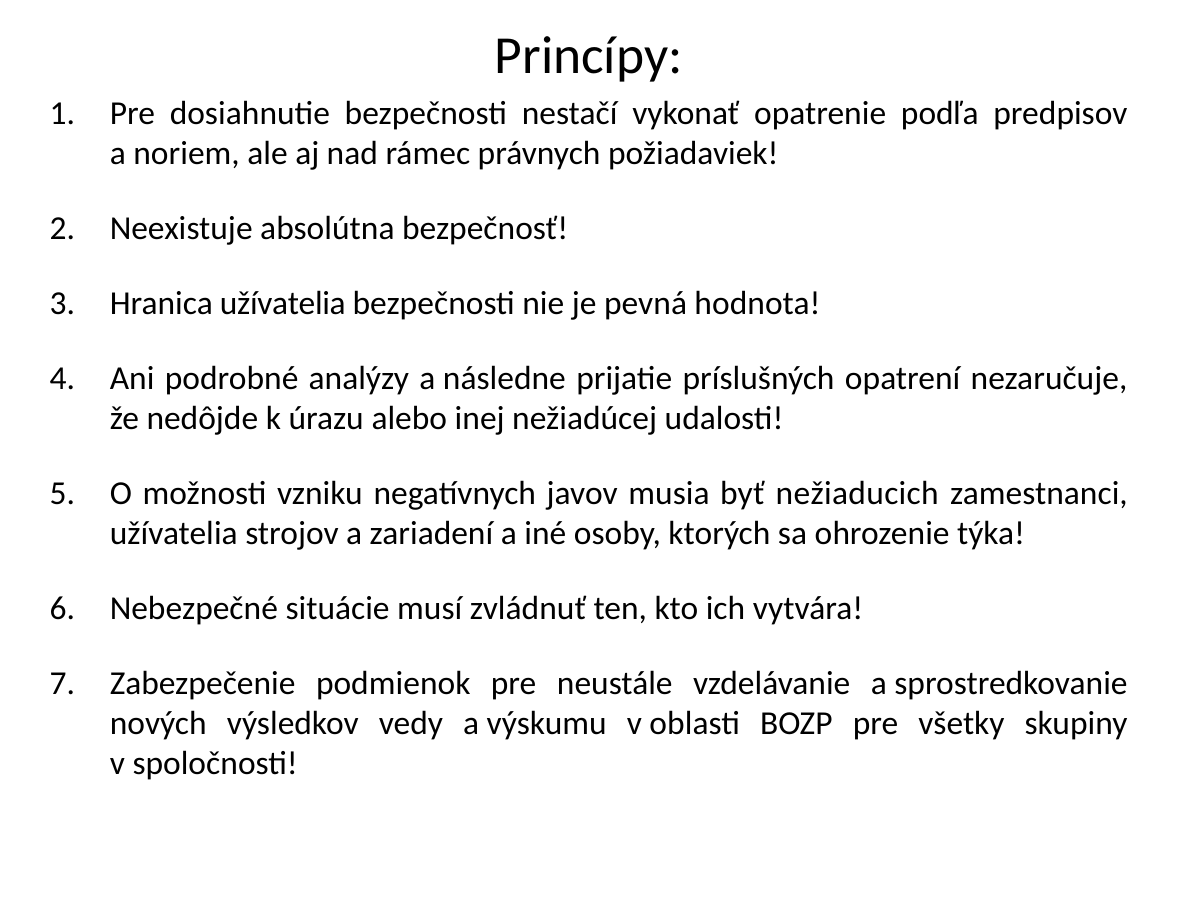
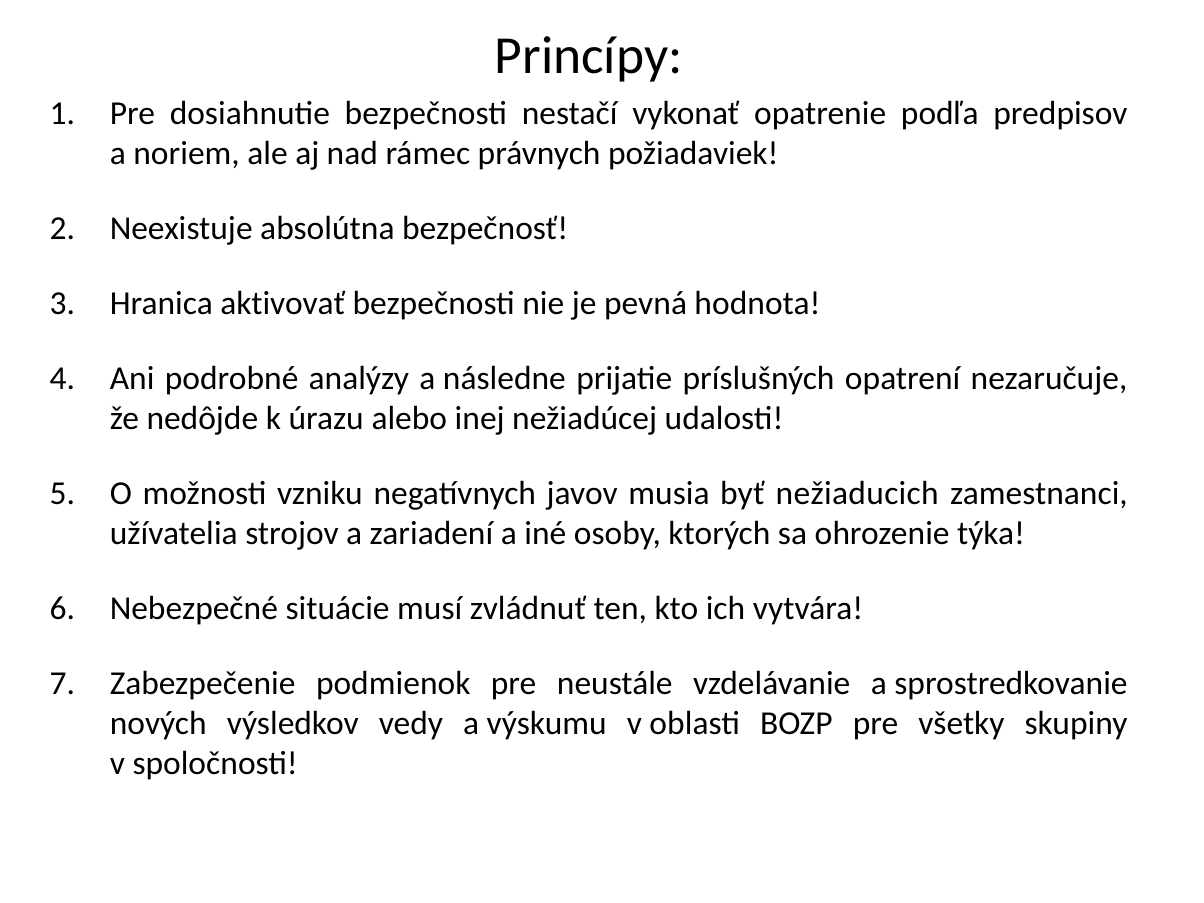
Hranica užívatelia: užívatelia -> aktivovať (283, 303)
